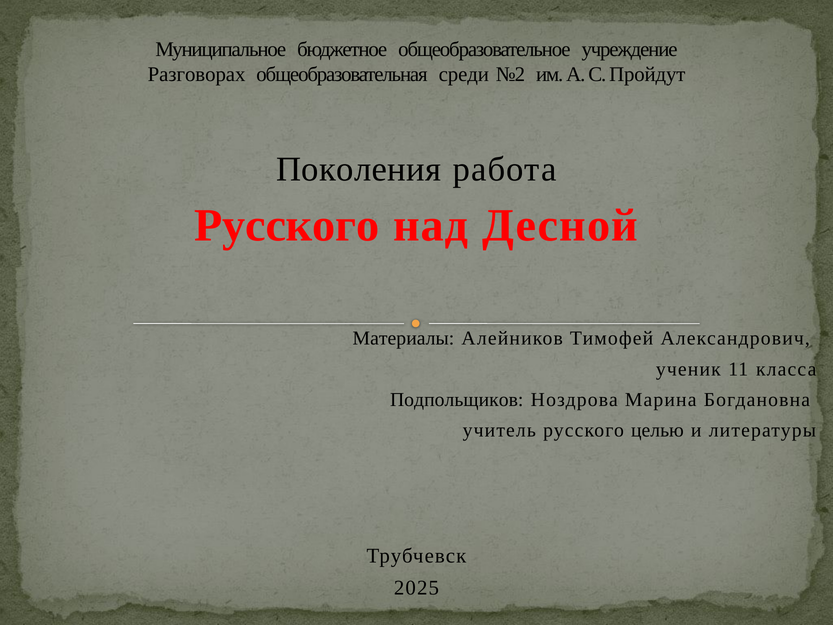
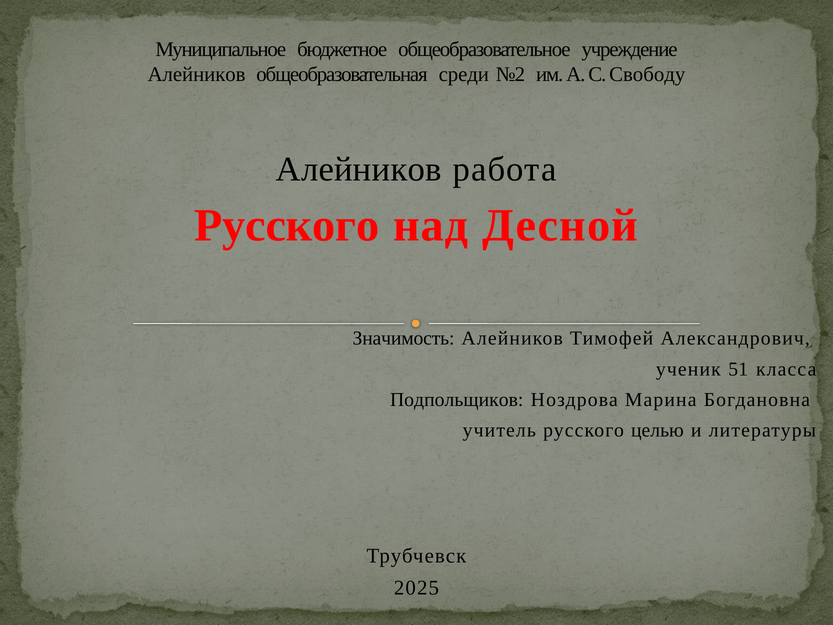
Разговорах: Разговорах -> Алейников (197, 74)
Пройдут: Пройдут -> Свободу (647, 74)
Поколения: Поколения -> Алейников (359, 169)
Материалы: Материалы -> Значимость (404, 338)
11: 11 -> 51 (738, 369)
